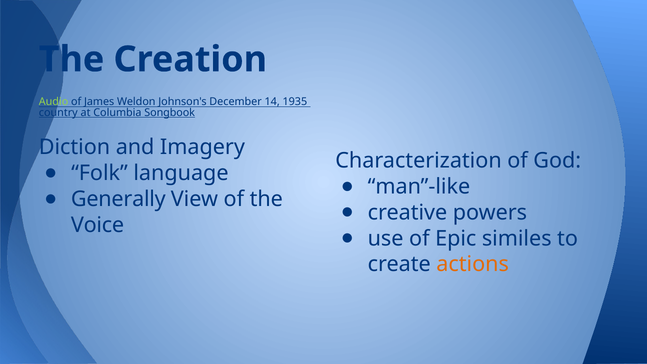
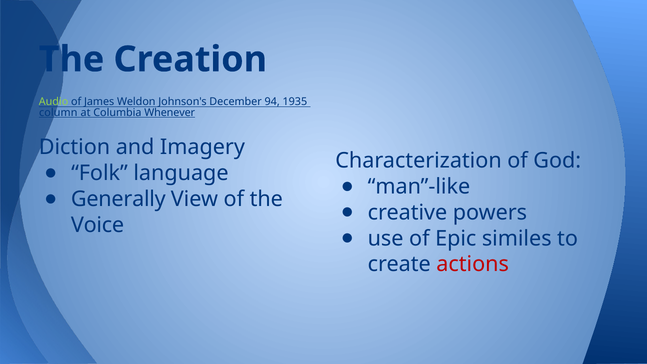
14: 14 -> 94 (272, 102)
country: country -> column (58, 112)
Songbook: Songbook -> Whenever (170, 112)
actions colour: orange -> red (473, 264)
